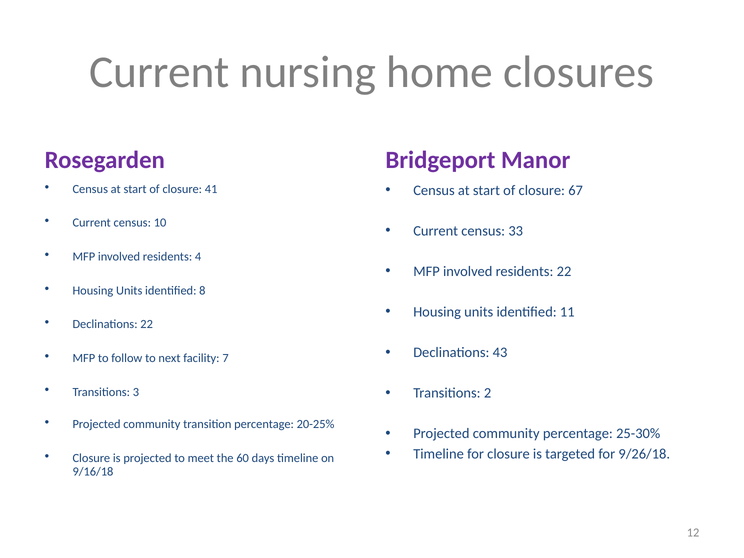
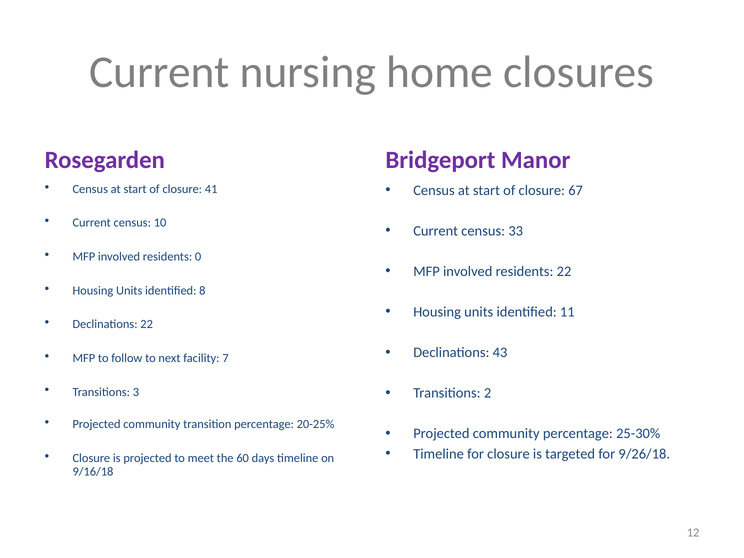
4: 4 -> 0 (198, 257)
